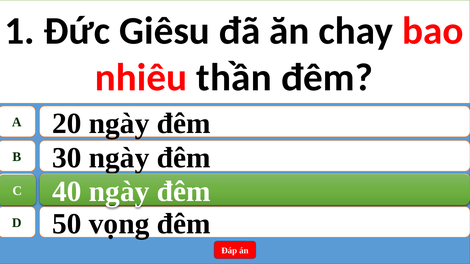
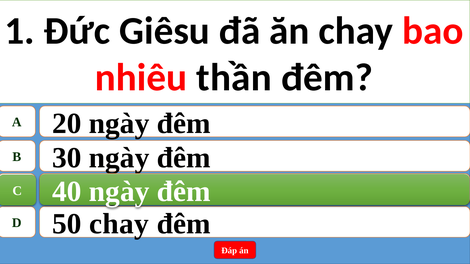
50 vọng: vọng -> chay (119, 224)
